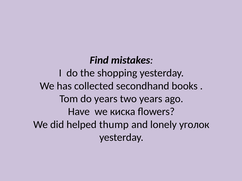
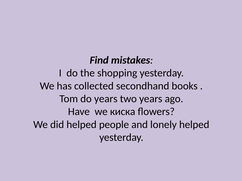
thump: thump -> people (114, 125)
lonely уголок: уголок -> helped (194, 125)
